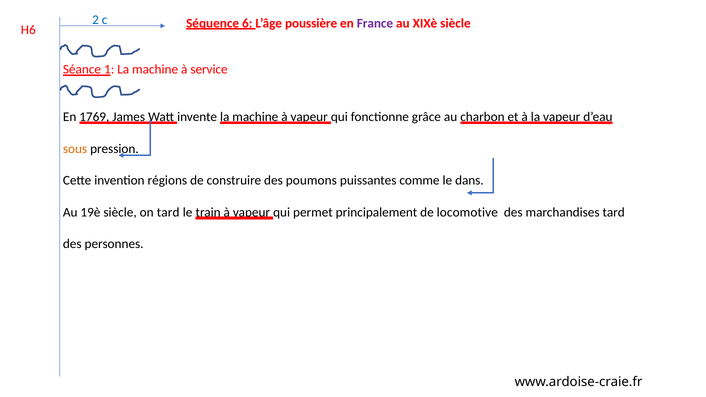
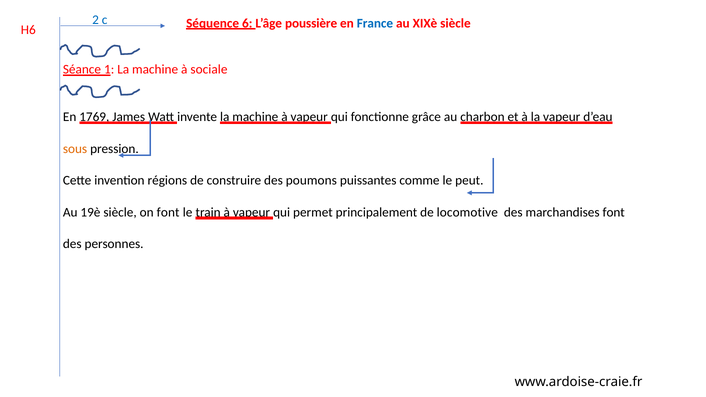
France colour: purple -> blue (375, 23)
service: service -> sociale (209, 69)
dans: dans -> peut (469, 181)
on tard: tard -> font (168, 212)
marchandises tard: tard -> font (614, 212)
